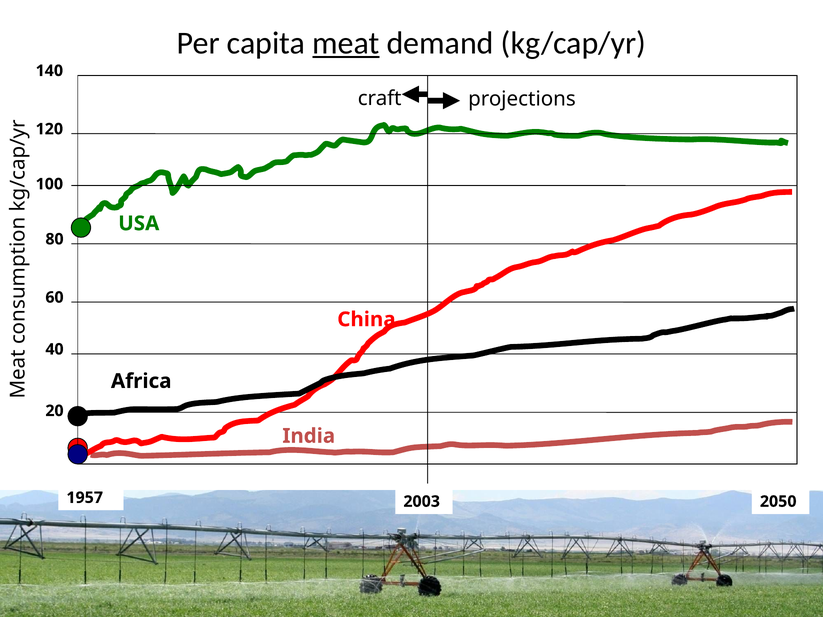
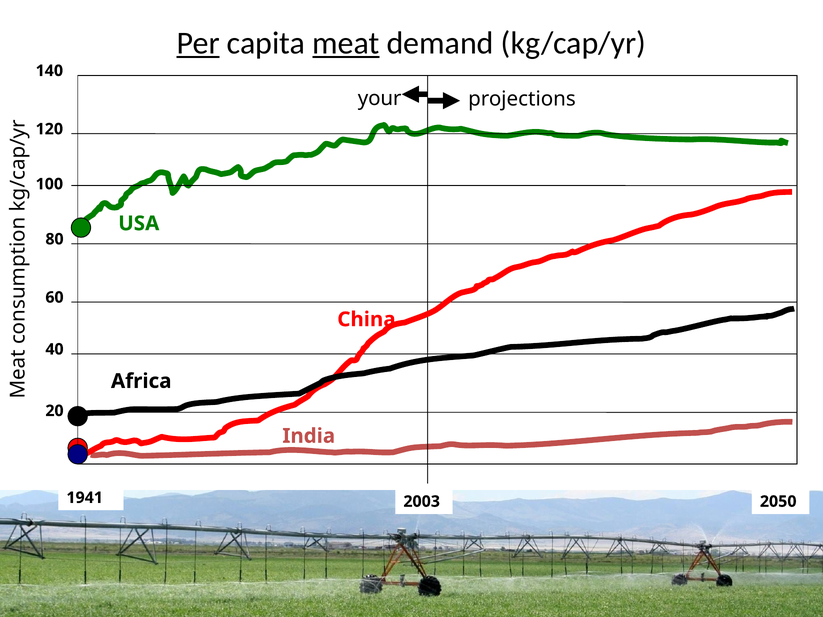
Per underline: none -> present (198, 43)
craft: craft -> your (380, 99)
1957: 1957 -> 1941 (85, 498)
